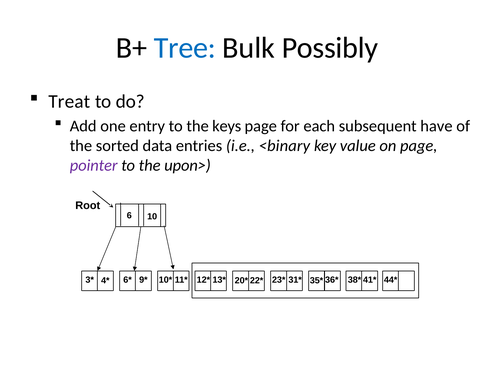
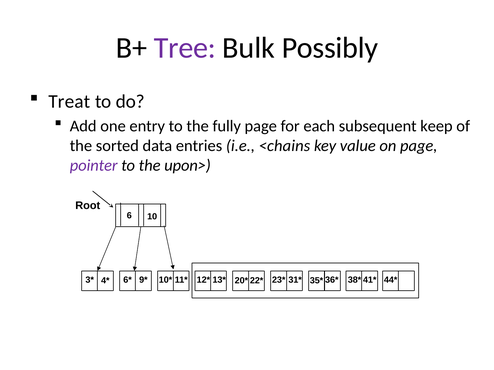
Tree colour: blue -> purple (185, 48)
keys: keys -> fully (227, 126)
have: have -> keep (436, 126)
<binary: <binary -> <chains (284, 146)
